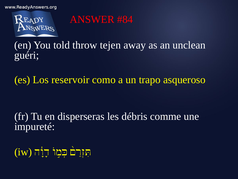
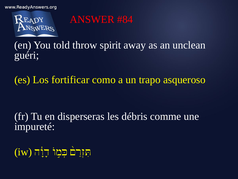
tejen: tejen -> spirit (110, 45)
reservoir: reservoir -> fortificar (70, 79)
